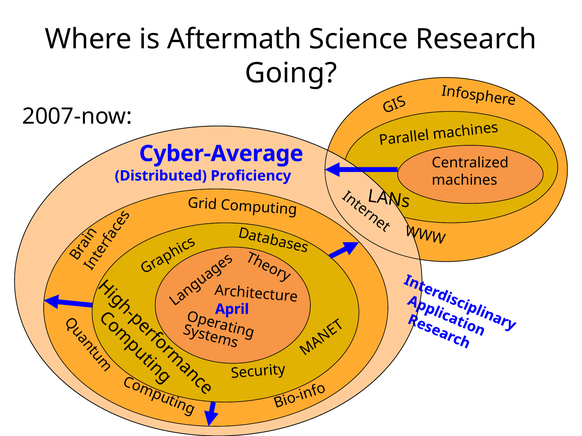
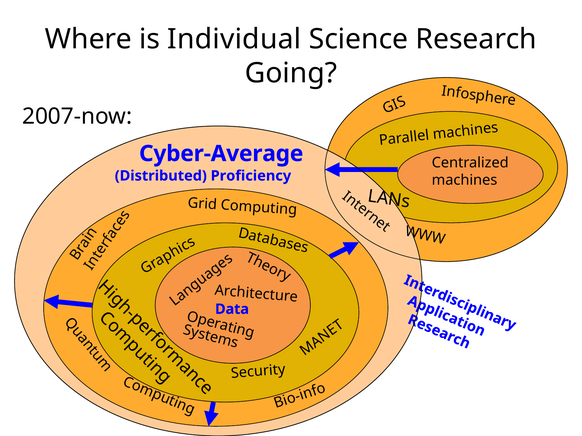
Aftermath: Aftermath -> Individual (234, 39)
April: April -> Data (232, 309)
